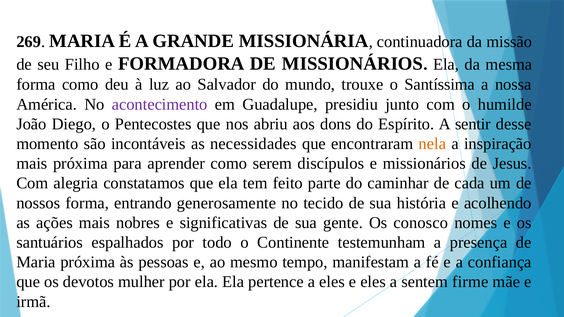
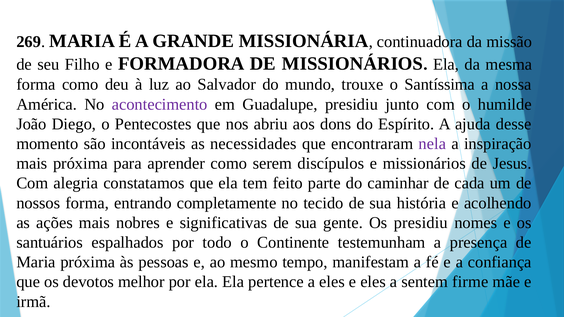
sentir: sentir -> ajuda (473, 124)
nela colour: orange -> purple (432, 144)
generosamente: generosamente -> completamente (227, 203)
Os conosco: conosco -> presidiu (421, 223)
mulher: mulher -> melhor (141, 282)
